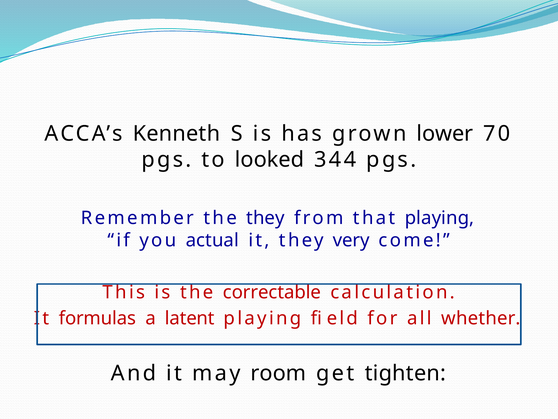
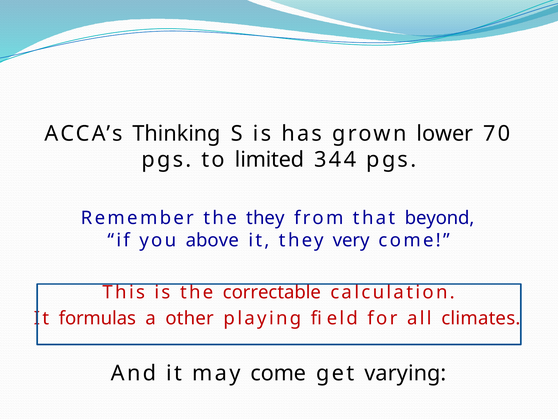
Kenneth: Kenneth -> Thinking (177, 134)
looked: looked -> limited (270, 160)
that playing: playing -> beyond (440, 218)
actual: actual -> above (212, 240)
latent: latent -> other (190, 318)
whether: whether -> climates (481, 318)
may room: room -> come (278, 373)
tighten: tighten -> varying (405, 373)
